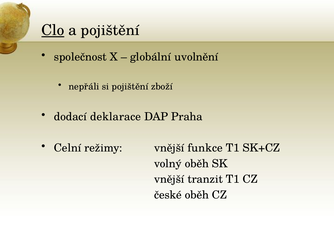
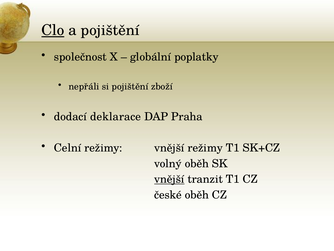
uvolnění: uvolnění -> poplatky (196, 57)
vnější funkce: funkce -> režimy (205, 148)
vnější underline: none -> present (169, 179)
